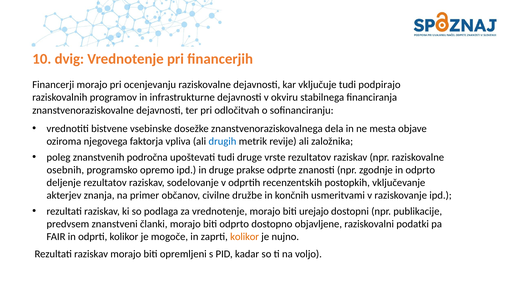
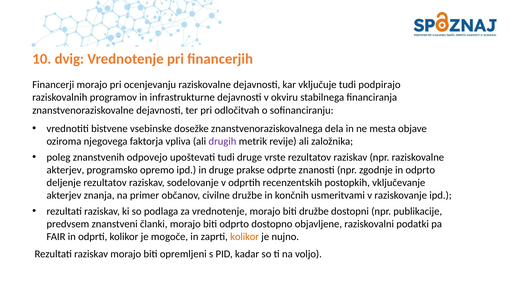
drugih colour: blue -> purple (222, 142)
področna: področna -> odpovejo (147, 157)
osebnih: osebnih -> akterjev (65, 170)
biti urejajo: urejajo -> družbe (314, 212)
